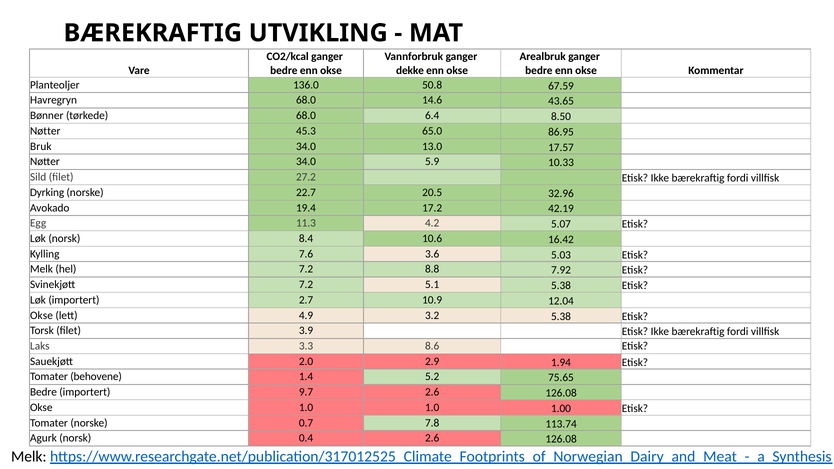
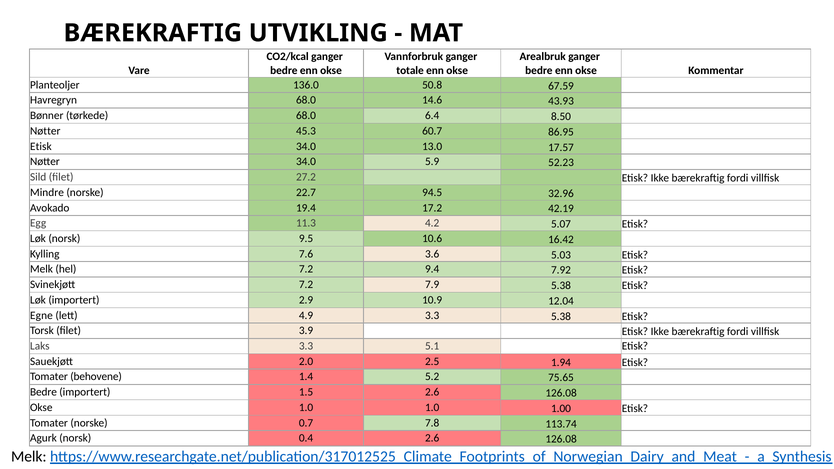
dekke: dekke -> totale (410, 70)
43.65: 43.65 -> 43.93 (561, 101)
65.0: 65.0 -> 60.7 (432, 131)
Bruk: Bruk -> Etisk (41, 146)
10.33: 10.33 -> 52.23 (561, 163)
Dyrking: Dyrking -> Mindre (47, 192)
20.5: 20.5 -> 94.5 (432, 192)
8.4: 8.4 -> 9.5 (306, 239)
8.8: 8.8 -> 9.4 (432, 269)
5.1: 5.1 -> 7.9 (432, 285)
2.7: 2.7 -> 2.9 (306, 300)
Okse: Okse -> Egne (41, 315)
4.9 3.2: 3.2 -> 3.3 (432, 315)
8.6: 8.6 -> 5.1 (432, 346)
2.9: 2.9 -> 2.5 (432, 361)
9.7: 9.7 -> 1.5 (306, 392)
